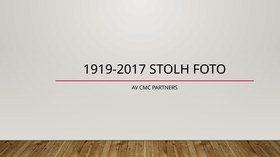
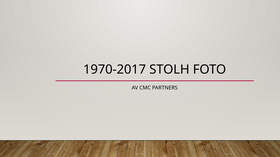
1919-2017: 1919-2017 -> 1970-2017 (115, 70)
